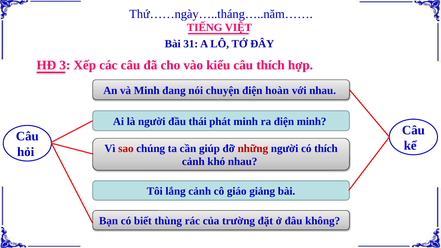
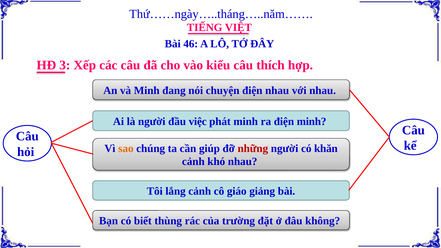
31: 31 -> 46 (191, 44)
điện hoàn: hoàn -> nhau (277, 90)
thái: thái -> việc (198, 122)
sao colour: red -> orange (126, 148)
có thích: thích -> khăn (326, 148)
